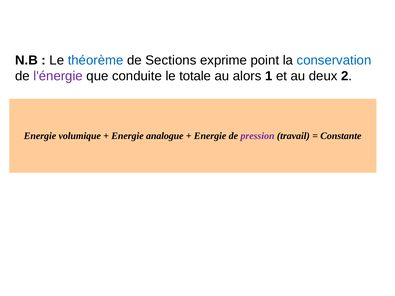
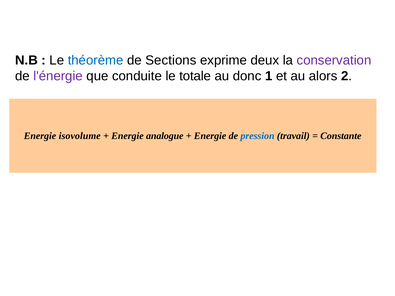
point: point -> deux (265, 60)
conservation colour: blue -> purple (334, 60)
alors: alors -> donc (247, 76)
deux: deux -> alors (323, 76)
volumique: volumique -> isovolume (80, 136)
pression colour: purple -> blue (257, 136)
